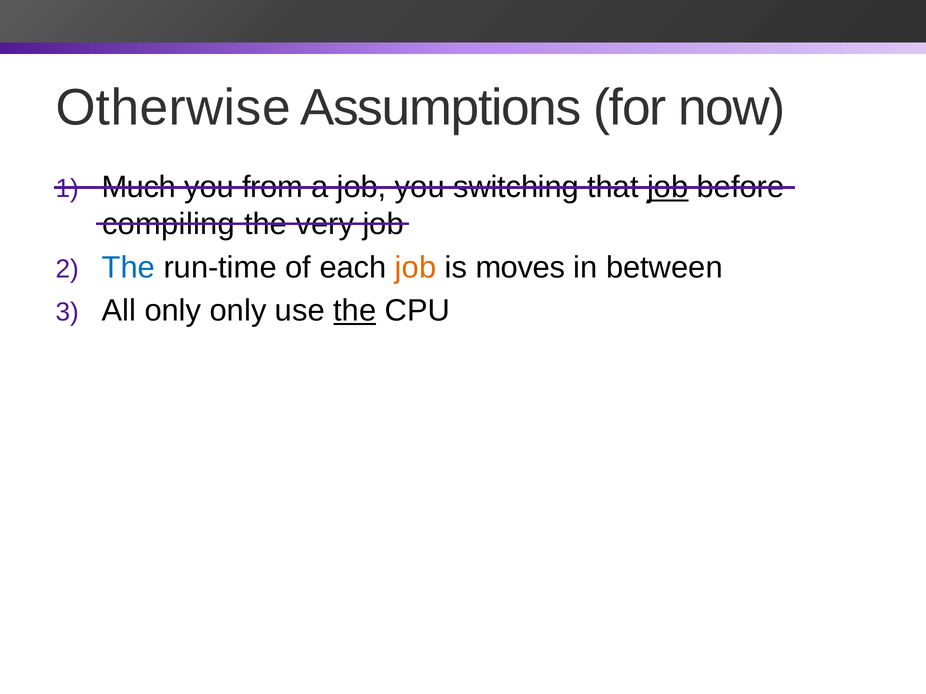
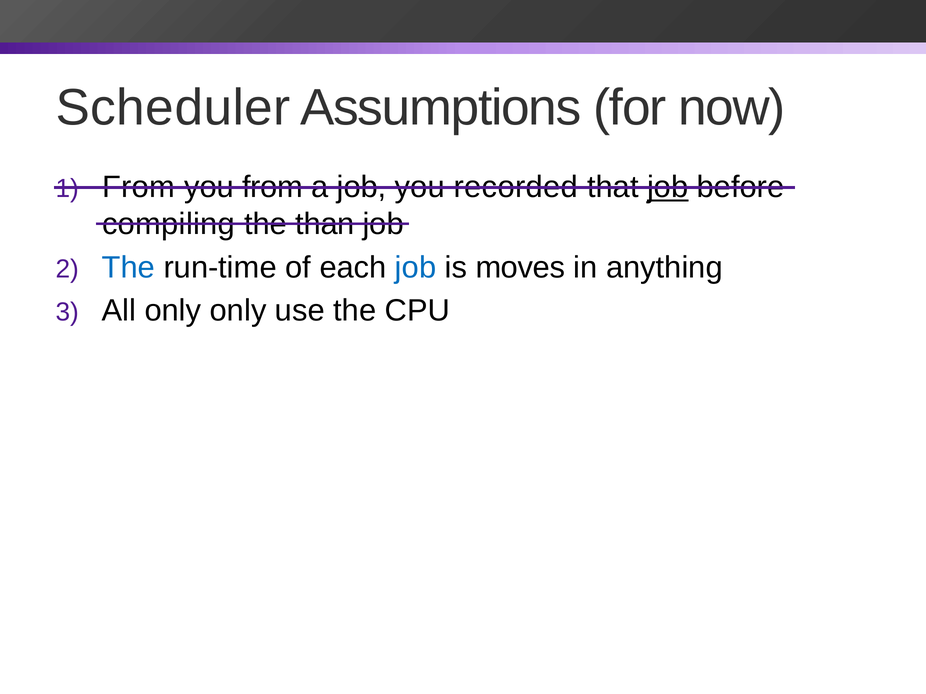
Otherwise: Otherwise -> Scheduler (173, 108)
Much: Much -> From (139, 187)
switching: switching -> recorded (516, 187)
very: very -> than (325, 224)
job colour: orange -> blue (416, 268)
between: between -> anything (664, 268)
the underline: present -> none (355, 311)
